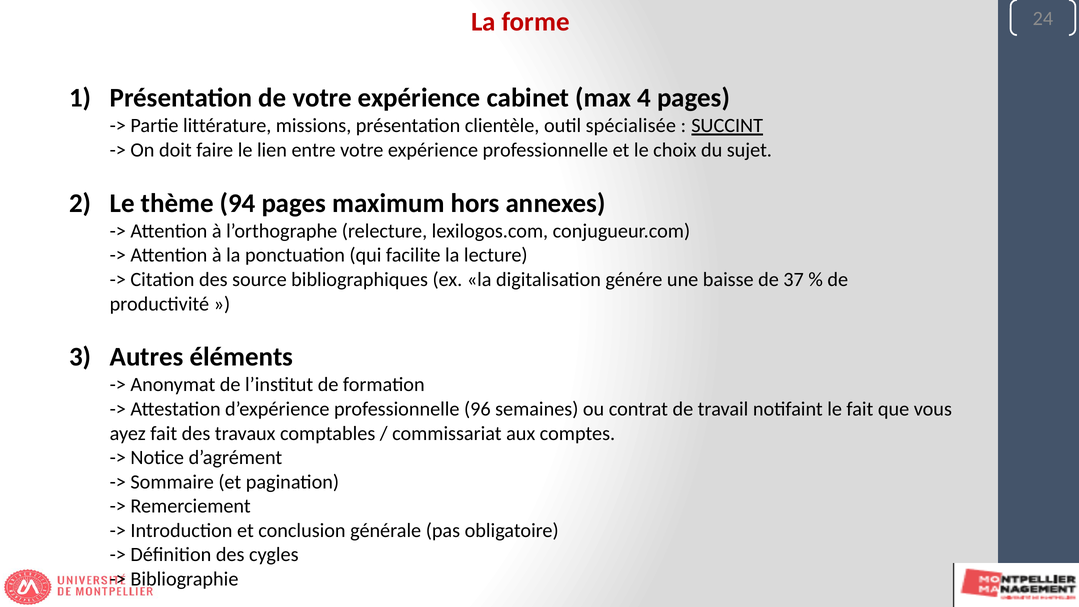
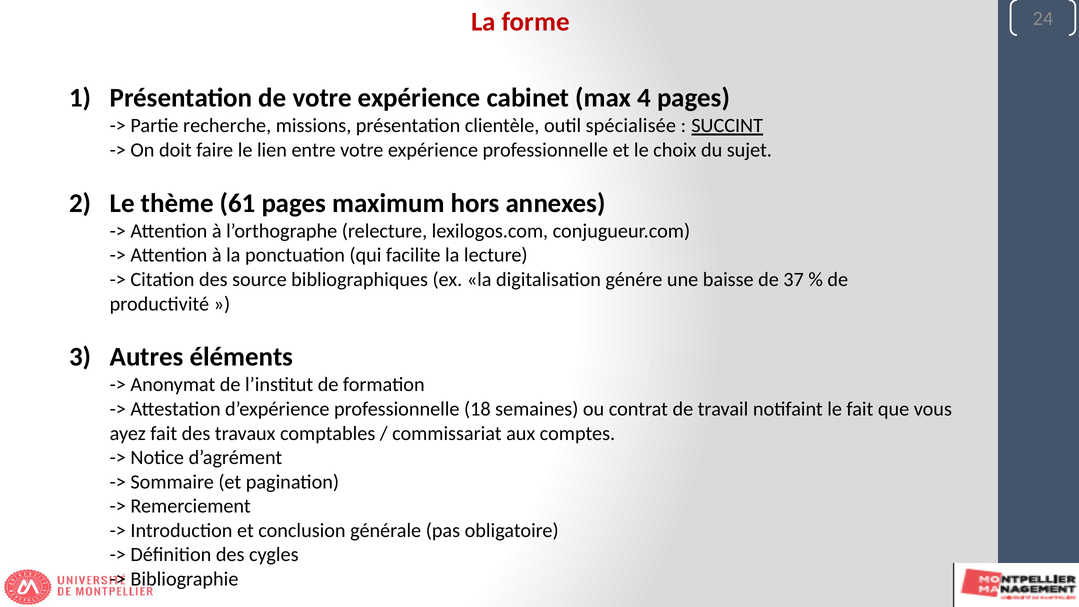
littérature: littérature -> recherche (227, 126)
94: 94 -> 61 (238, 203)
96: 96 -> 18 (477, 409)
